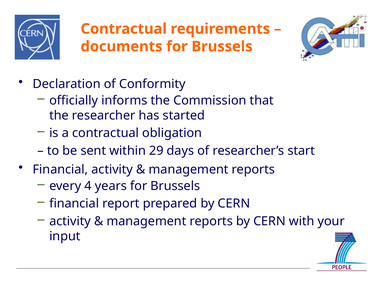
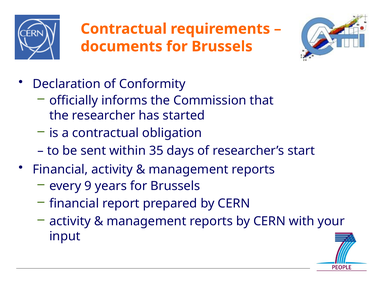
29: 29 -> 35 (156, 151)
4: 4 -> 9 (88, 186)
